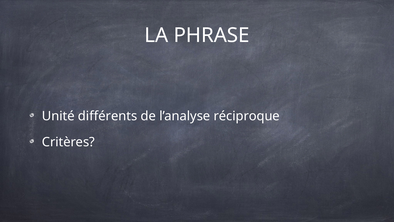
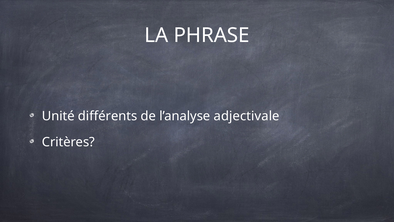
réciproque: réciproque -> adjectivale (247, 116)
